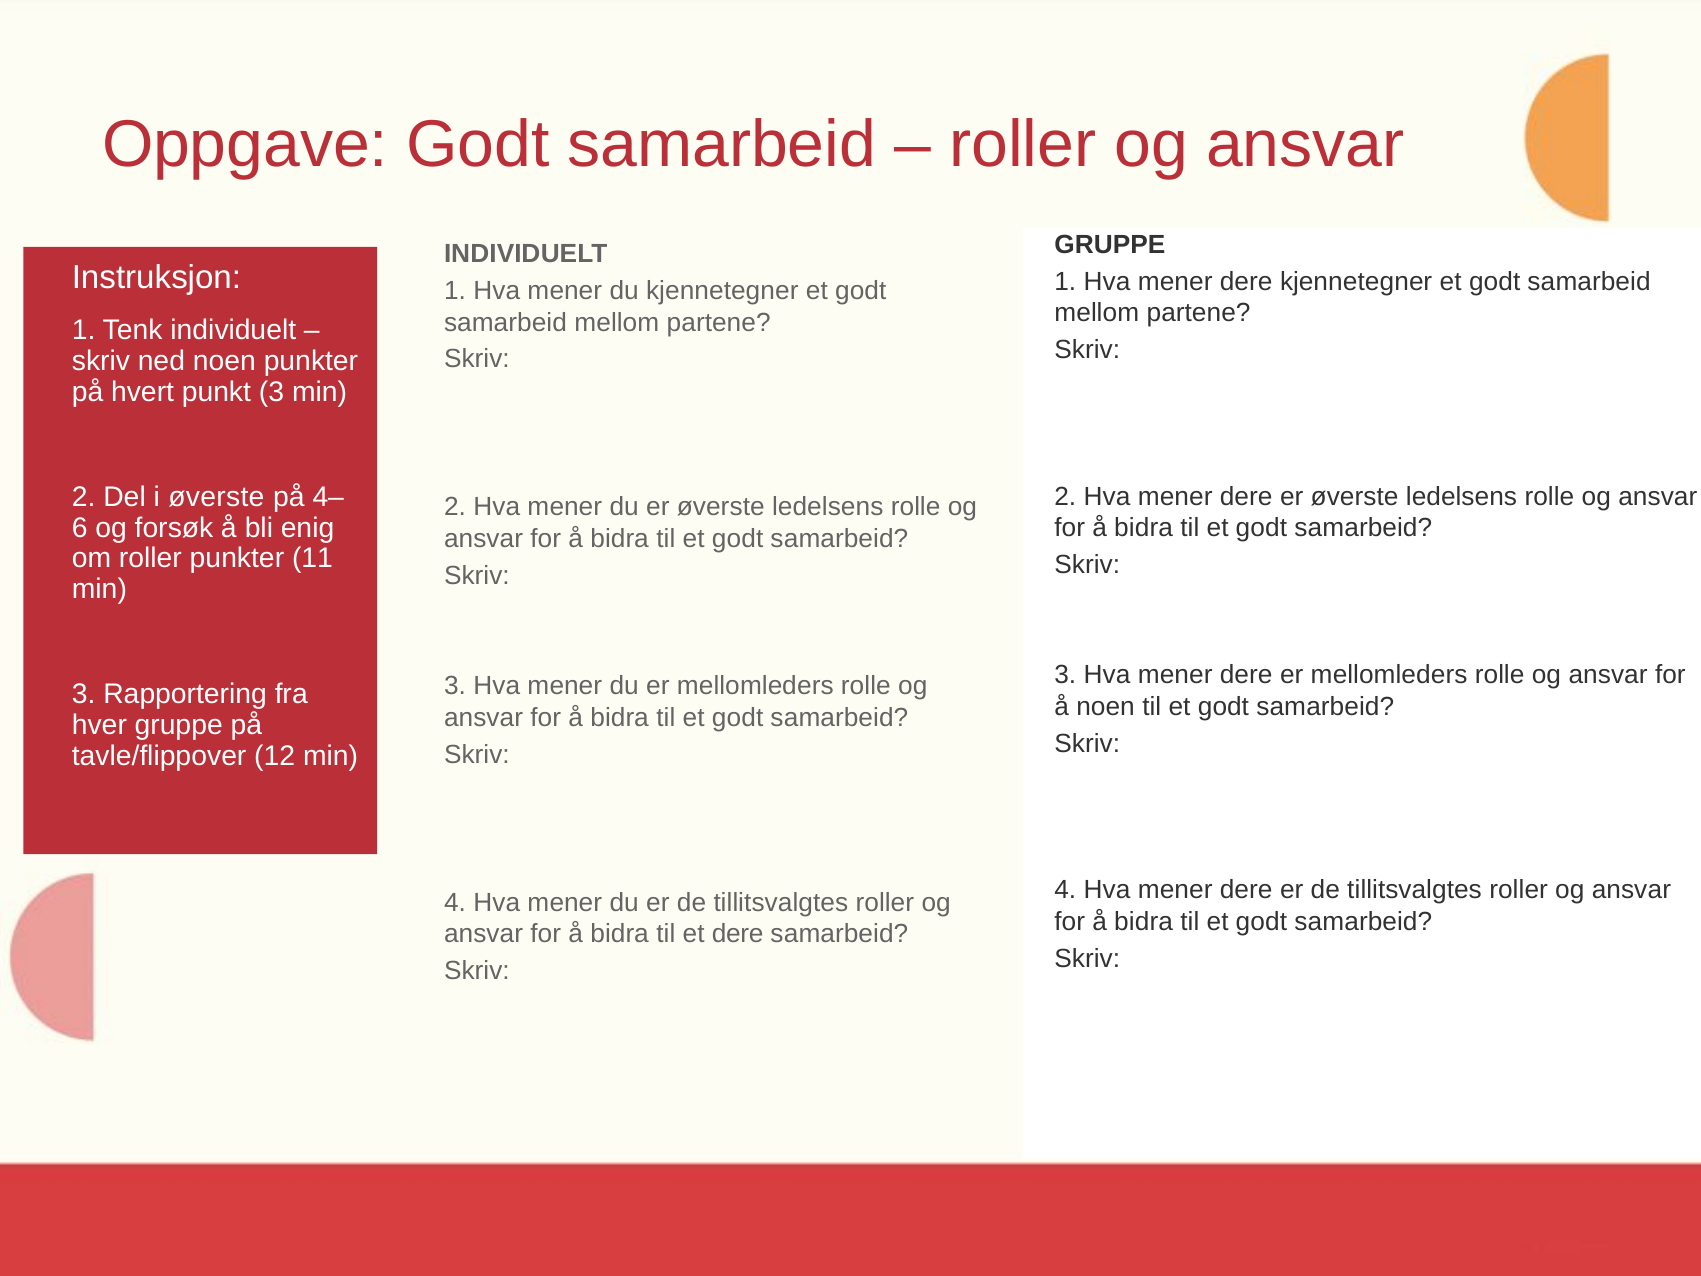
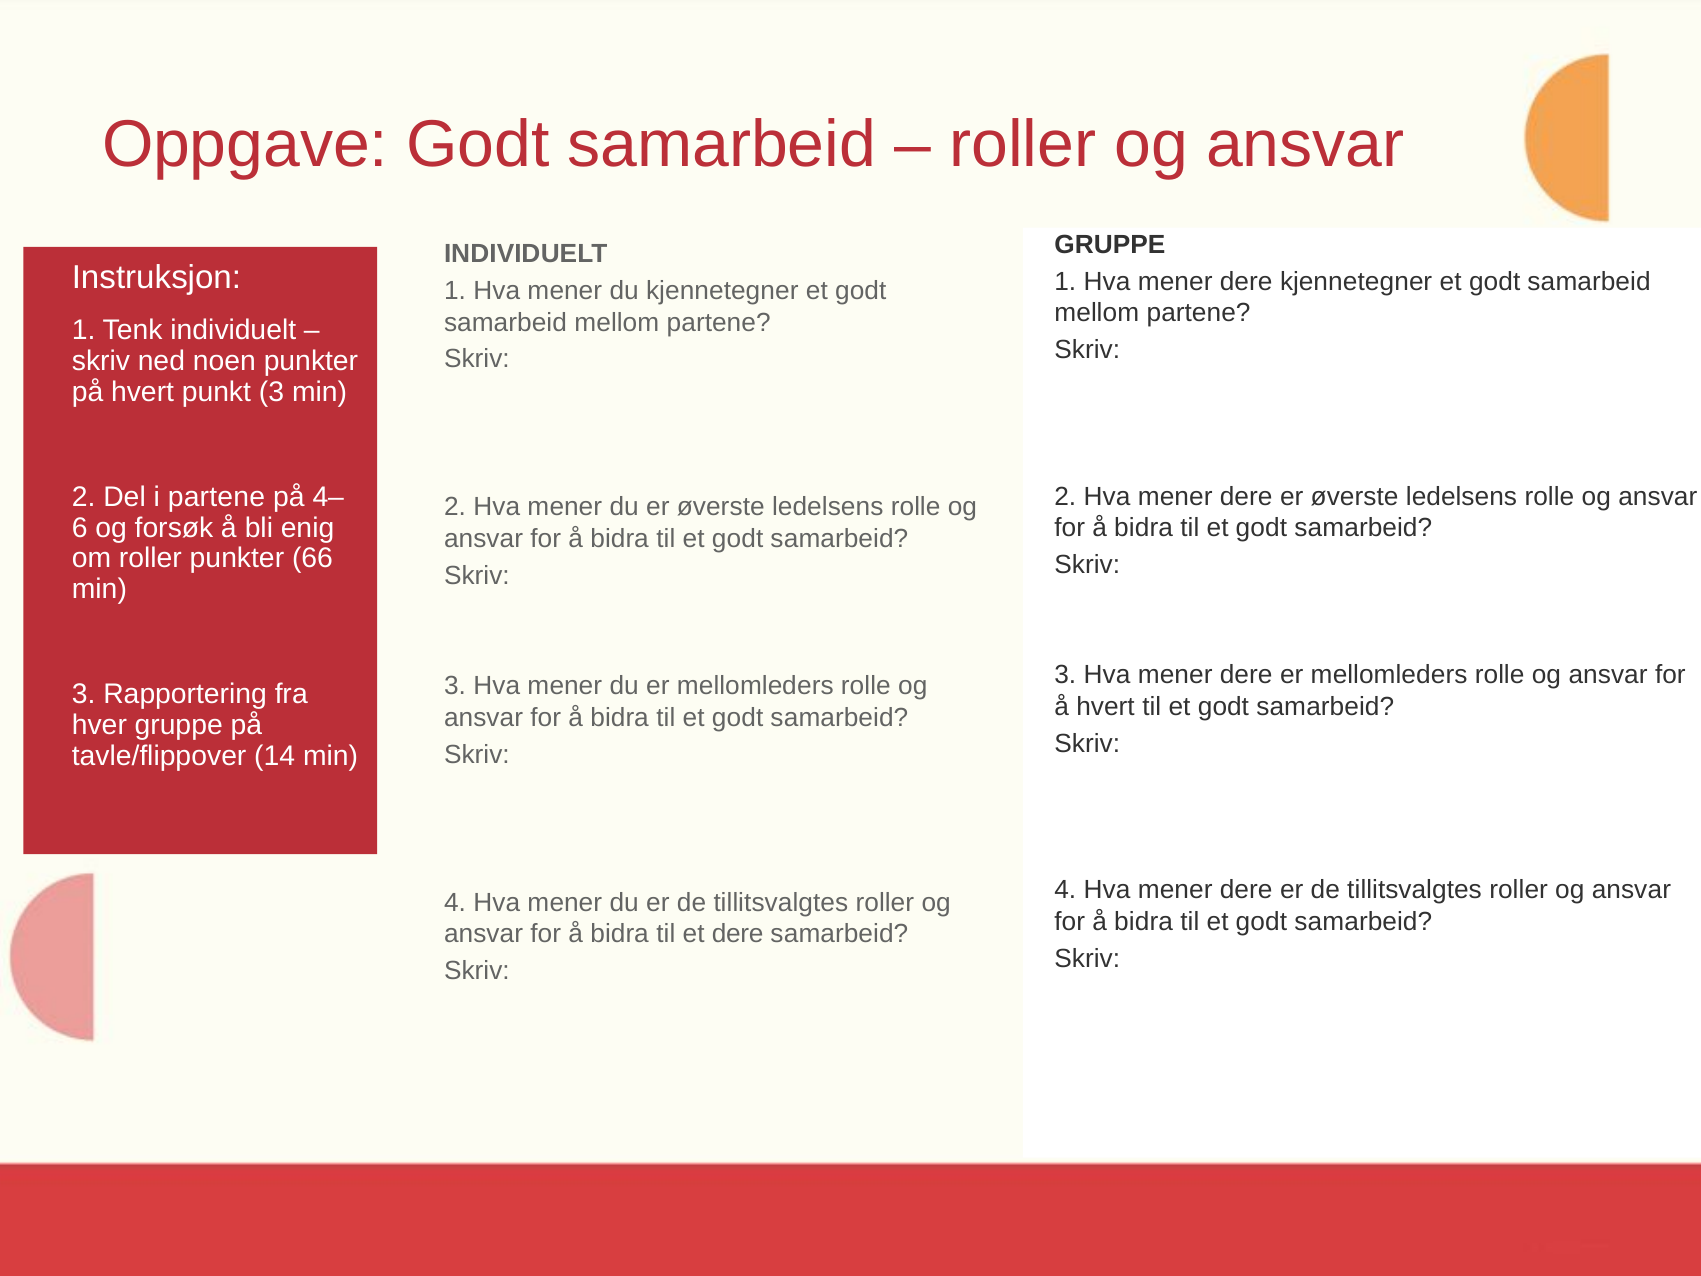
i øverste: øverste -> partene (216, 497)
11: 11 -> 66 (313, 558)
å noen: noen -> hvert (1106, 706)
12: 12 -> 14 (275, 756)
